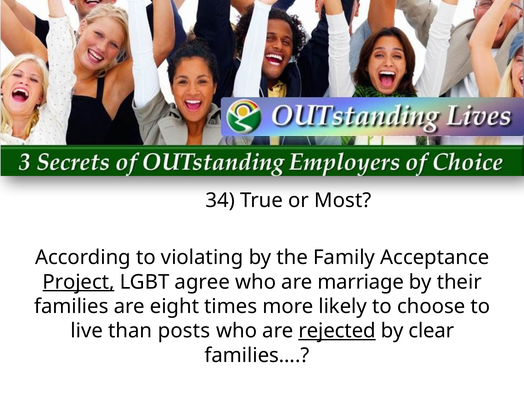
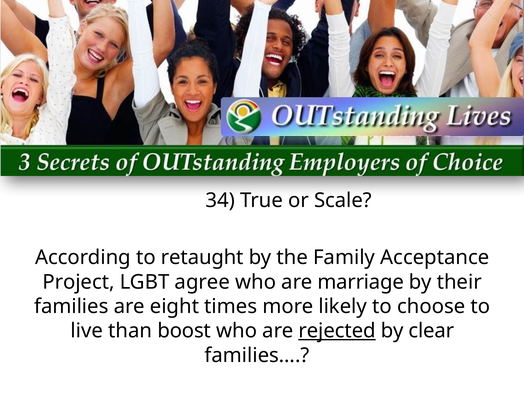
Most: Most -> Scale (343, 200)
violating: violating -> retaught (202, 258)
Project underline: present -> none (79, 282)
posts: posts -> boost (184, 331)
